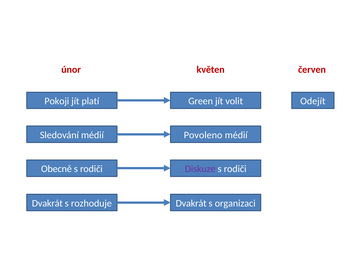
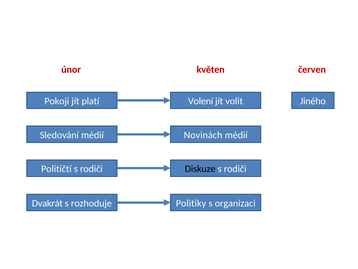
Green: Green -> Volení (201, 101)
Odejít: Odejít -> Jiného (313, 101)
Povoleno: Povoleno -> Novinách (203, 135)
Obecně: Obecně -> Političtí (56, 169)
Diskuze colour: purple -> black (200, 169)
Dvakrát: Dvakrát -> Politiky (191, 203)
